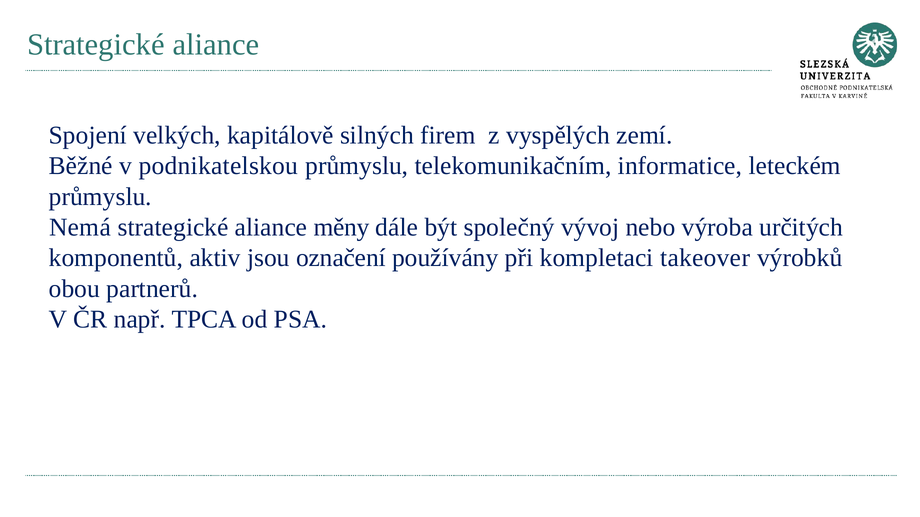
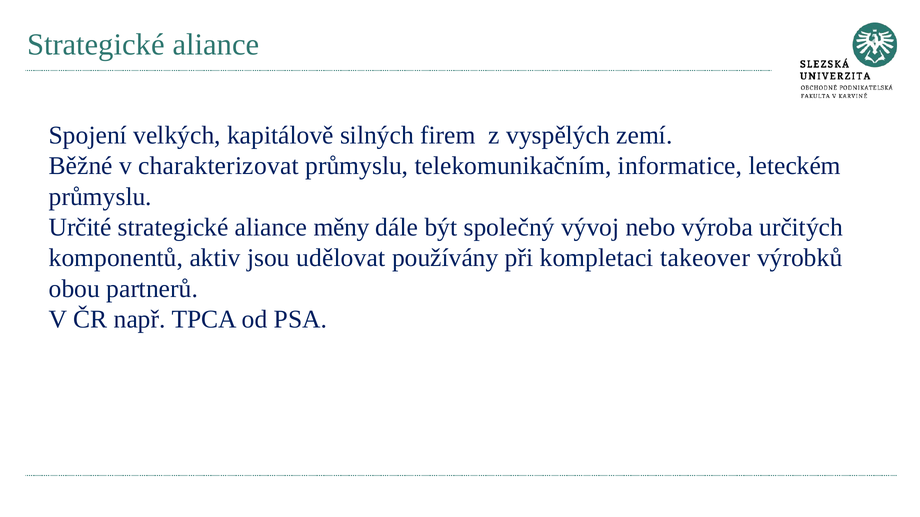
podnikatelskou: podnikatelskou -> charakterizovat (218, 166)
Nemá: Nemá -> Určité (80, 228)
označení: označení -> udělovat (341, 258)
